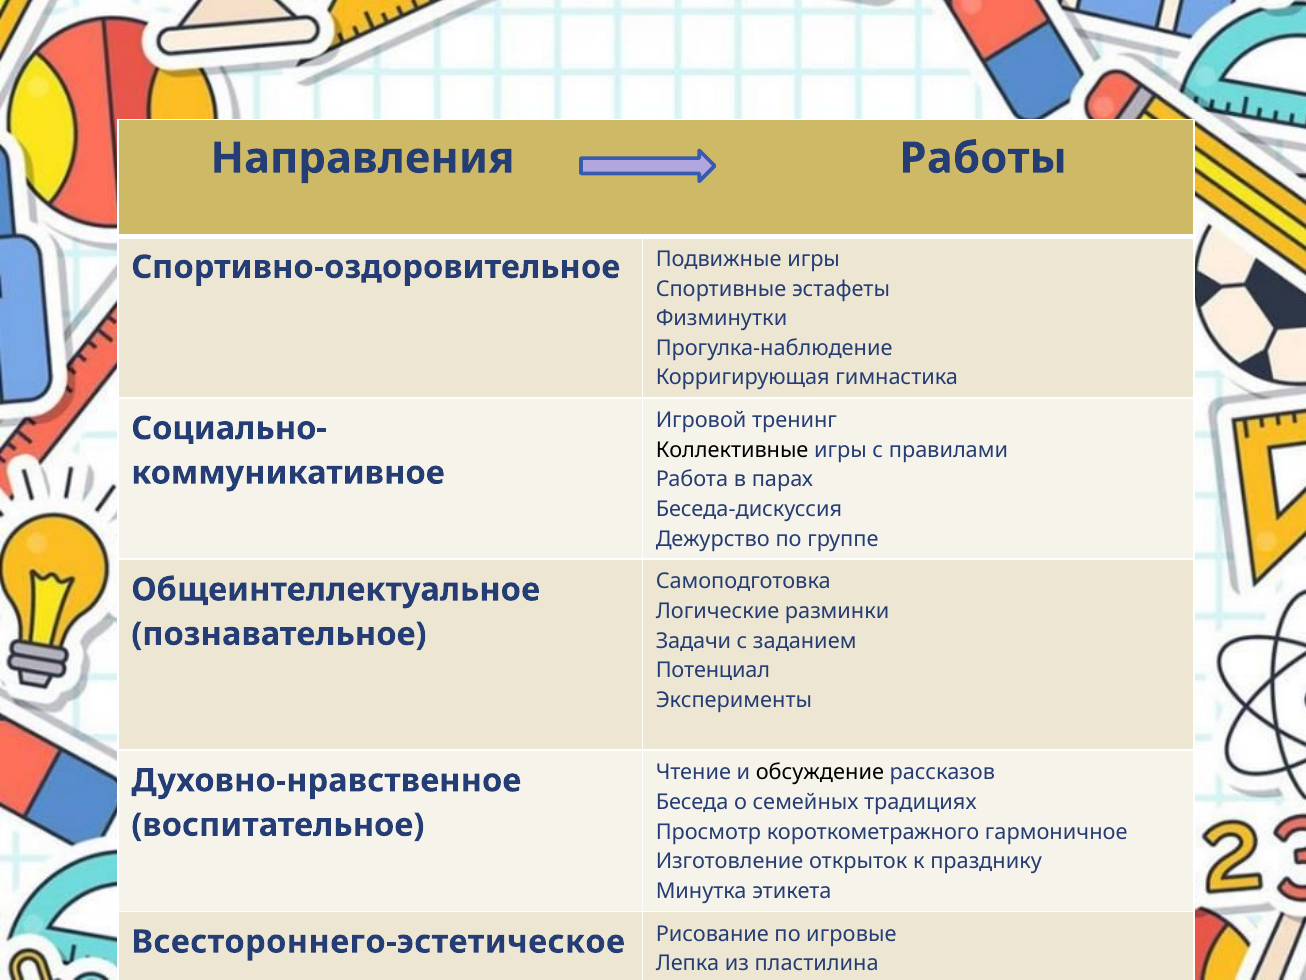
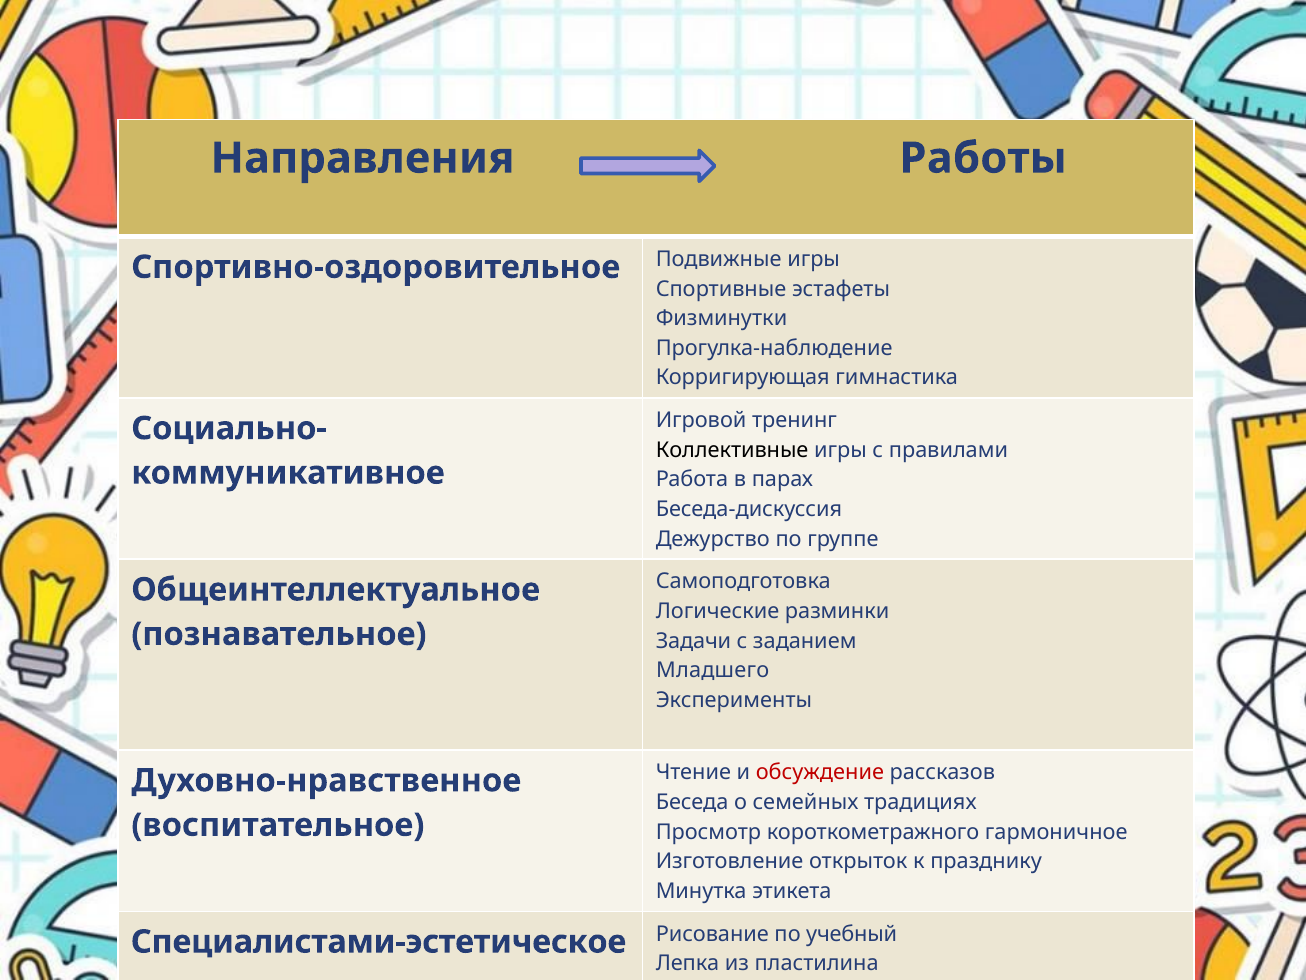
Потенциал: Потенциал -> Младшего (713, 670)
обсуждение colour: black -> red (820, 772)
Всестороннего-эстетическое: Всестороннего-эстетическое -> Специалистами-эстетическое (379, 941)
игровые: игровые -> учебный (852, 934)
